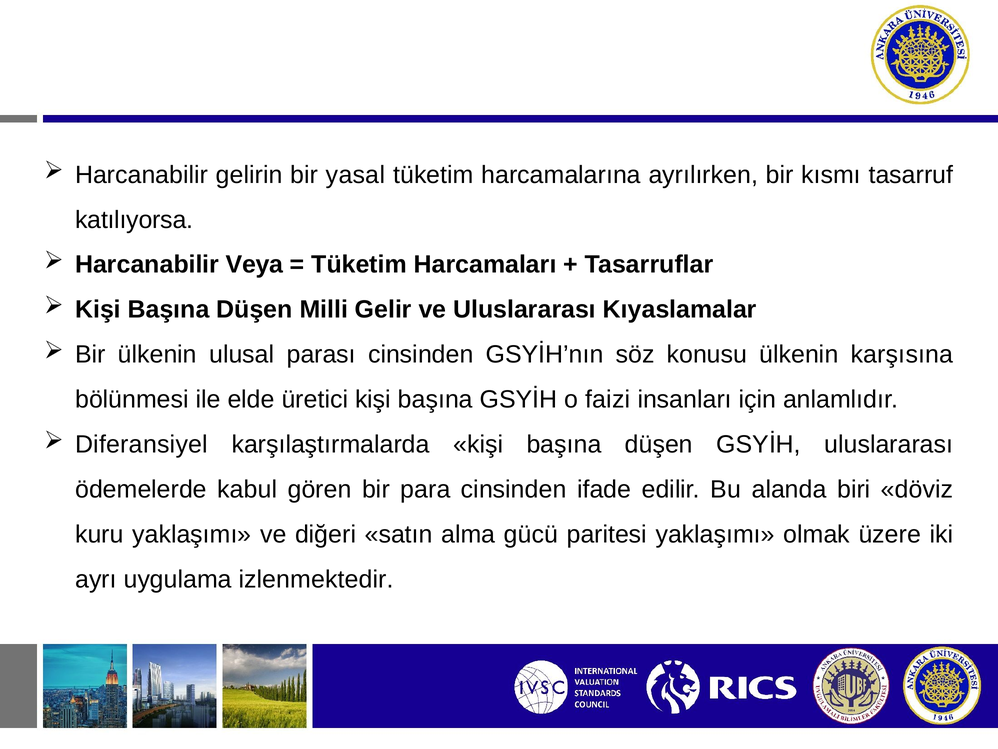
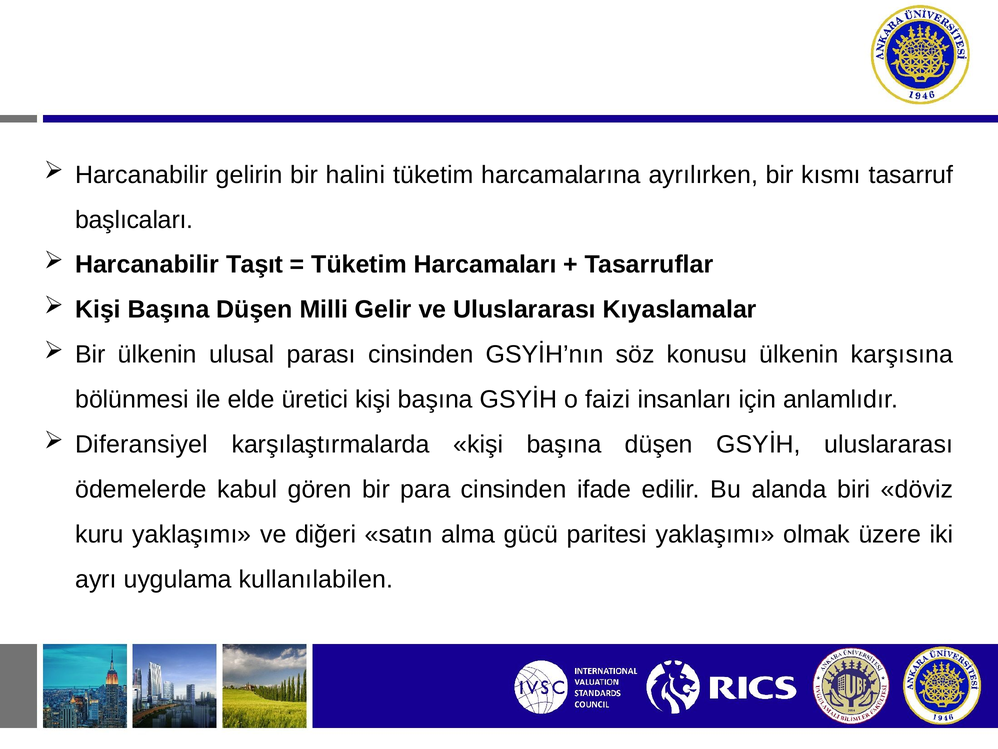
yasal: yasal -> halini (355, 175)
katılıyorsa: katılıyorsa -> başlıcaları (134, 220)
Veya: Veya -> Taşıt (255, 265)
izlenmektedir: izlenmektedir -> kullanılabilen (316, 579)
